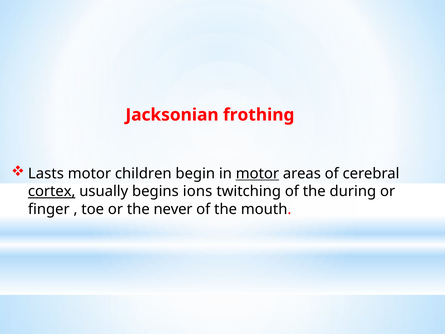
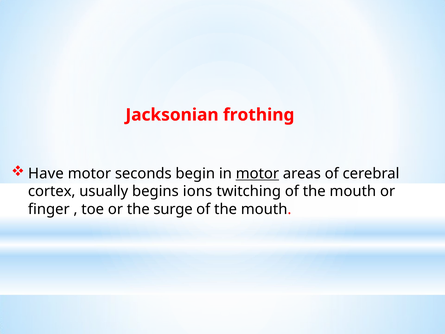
Lasts: Lasts -> Have (46, 173)
children: children -> seconds (143, 173)
cortex underline: present -> none (52, 191)
twitching of the during: during -> mouth (353, 191)
never: never -> surge (173, 209)
